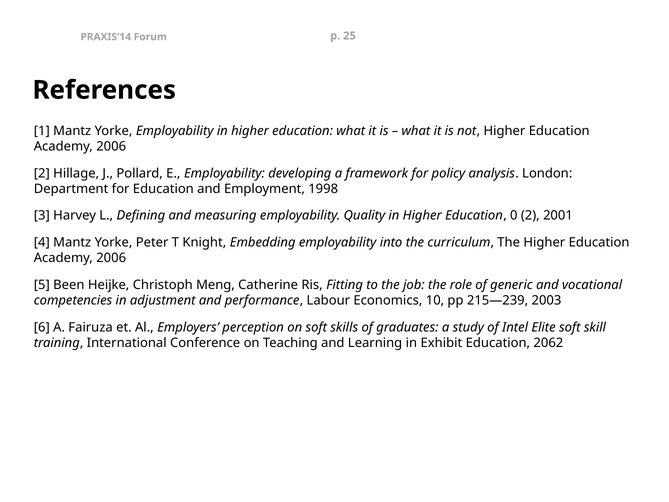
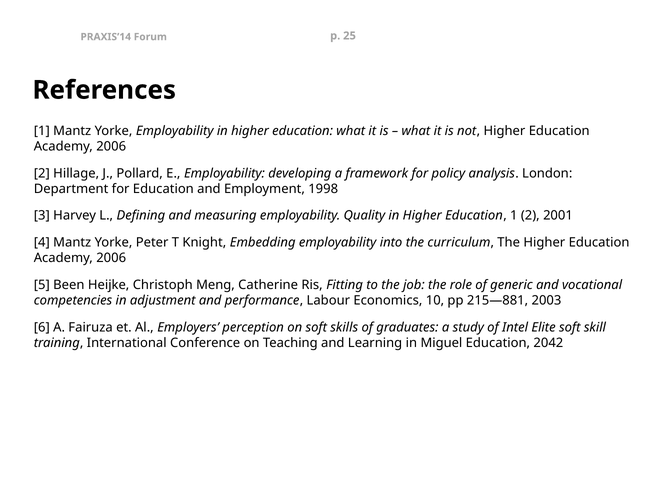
Education 0: 0 -> 1 (514, 216)
215—239: 215—239 -> 215—881 (498, 300)
Exhibit: Exhibit -> Miguel (441, 343)
2062: 2062 -> 2042 (548, 343)
